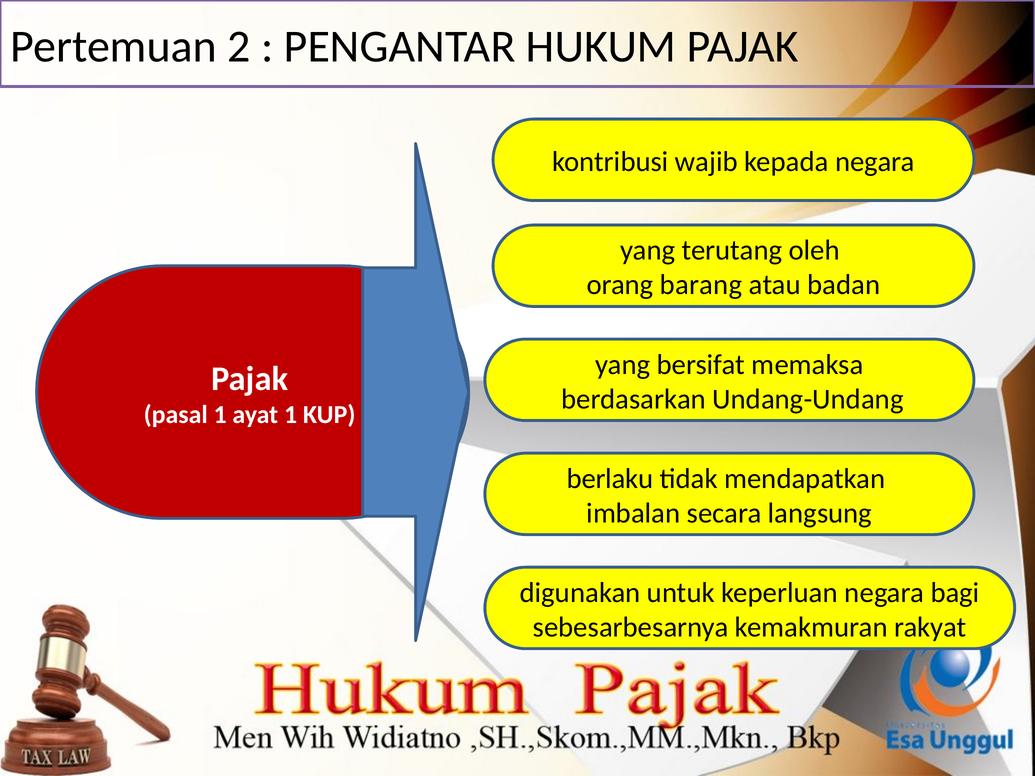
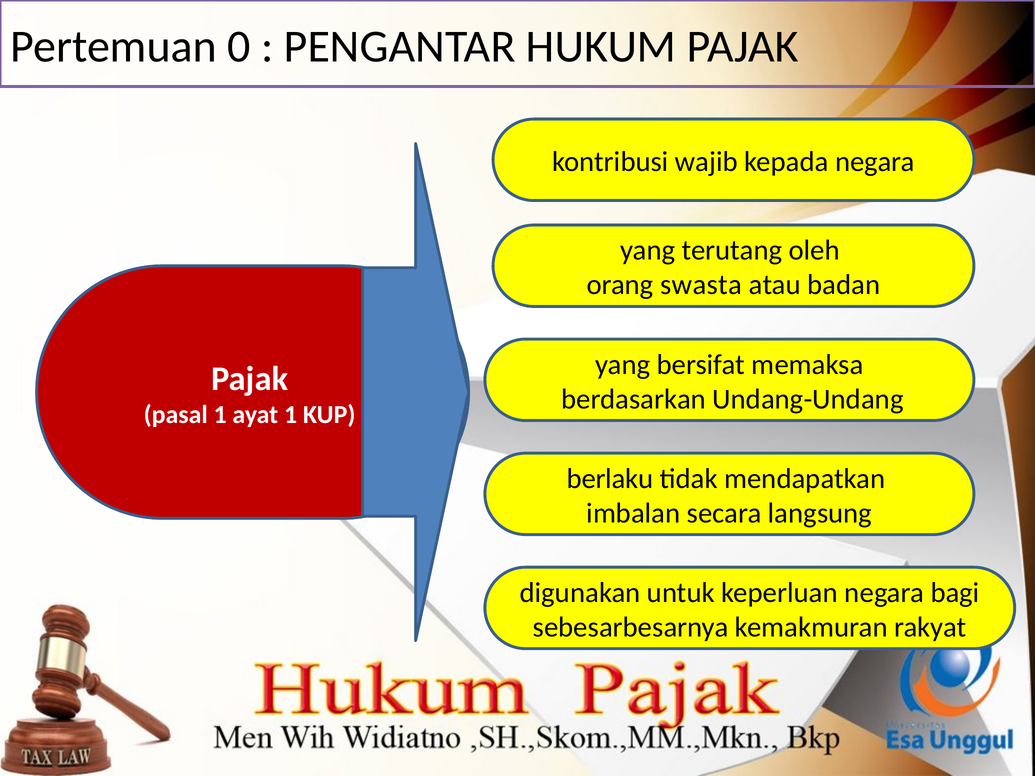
2: 2 -> 0 (239, 46)
barang: barang -> swasta (701, 285)
